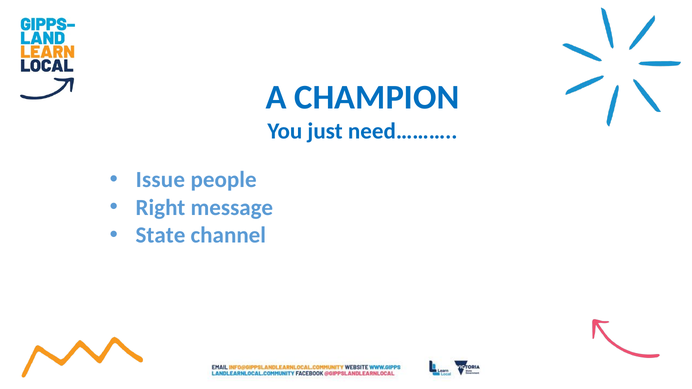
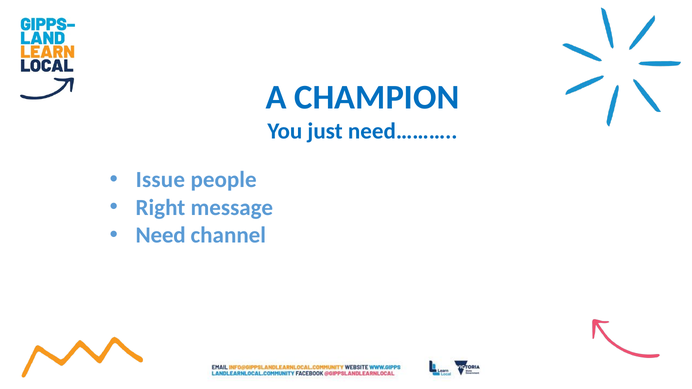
State: State -> Need (161, 235)
